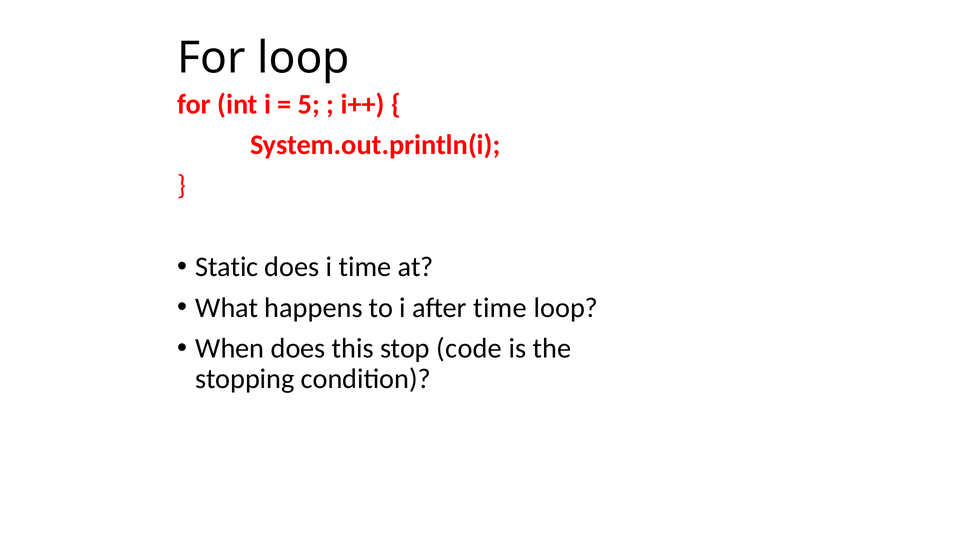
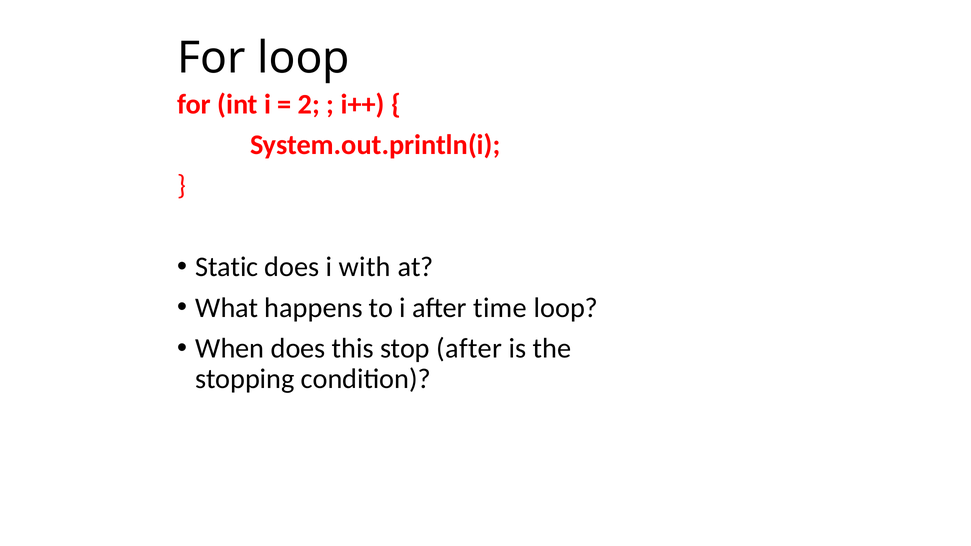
5: 5 -> 2 (309, 104)
i time: time -> with (365, 267)
stop code: code -> after (469, 349)
